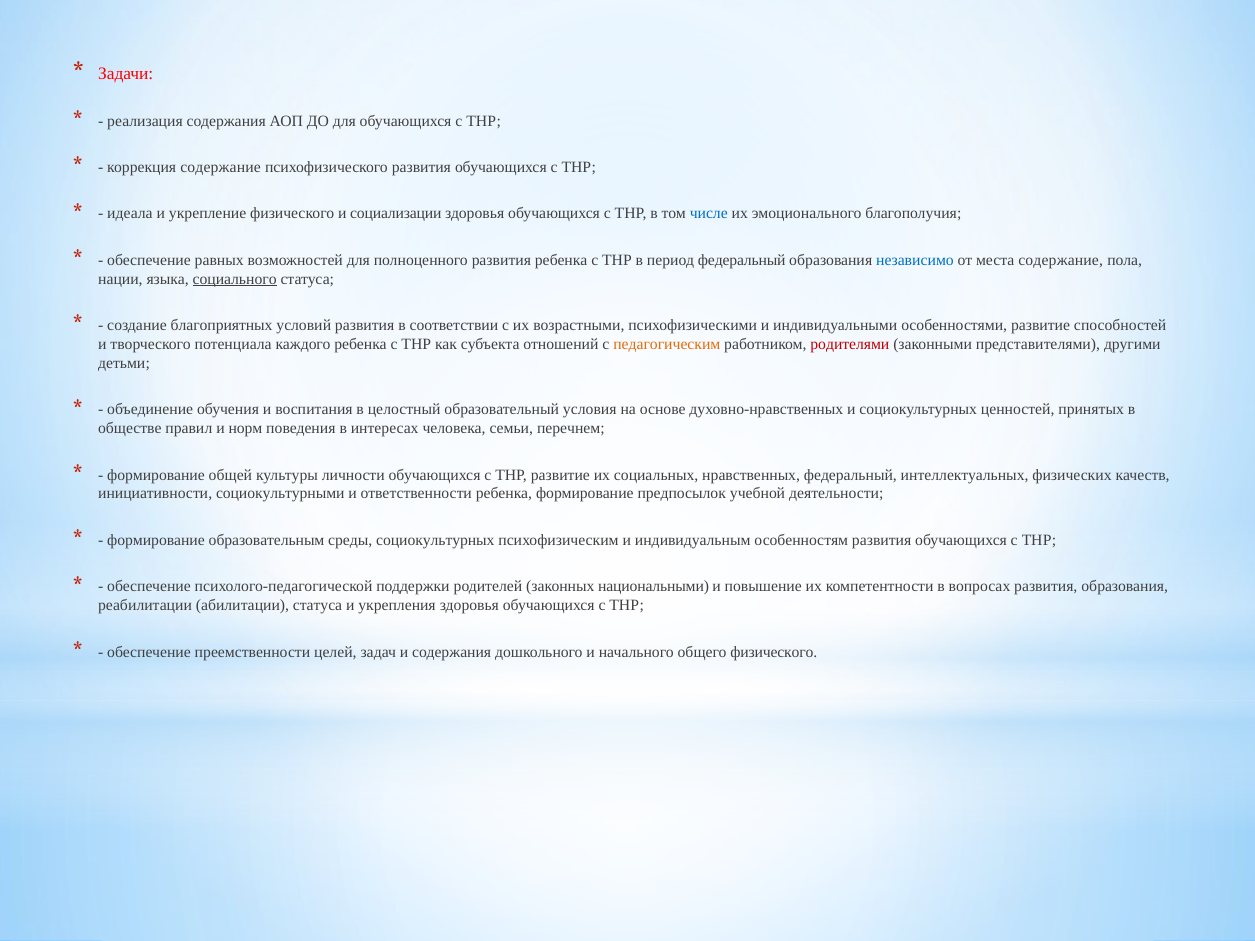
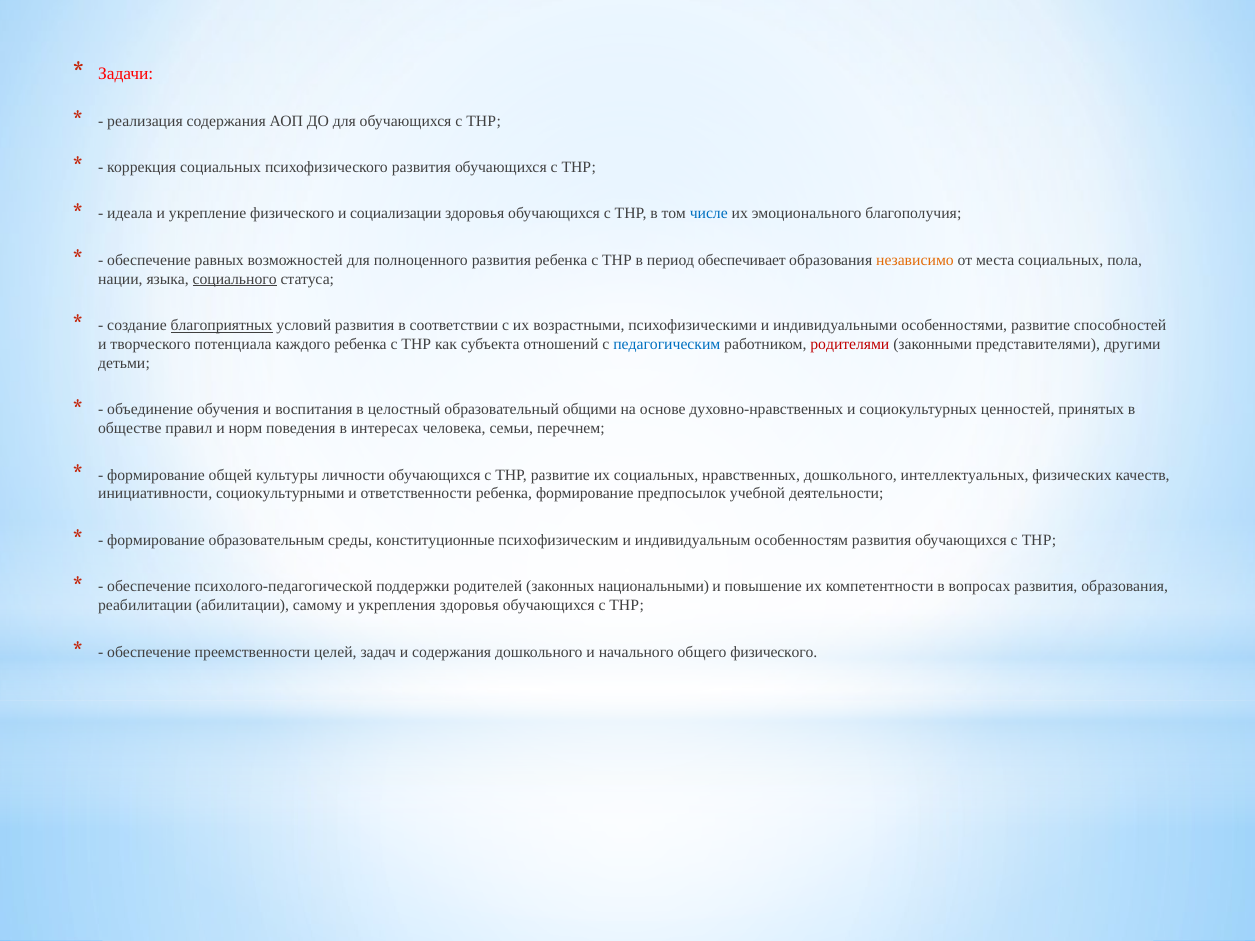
коррекция содержание: содержание -> социальных (221, 167)
период федеральный: федеральный -> обеспечивает (742, 260)
независимо colour: blue -> orange (915, 260)
места содержание: содержание -> социальных (1061, 260)
благоприятных underline: none -> present (222, 326)
педагогическим colour: orange -> blue (667, 344)
условия: условия -> общими (590, 410)
нравственных федеральный: федеральный -> дошкольного (850, 475)
среды социокультурных: социокультурных -> конституционные (435, 540)
абилитации статуса: статуса -> самому (318, 606)
